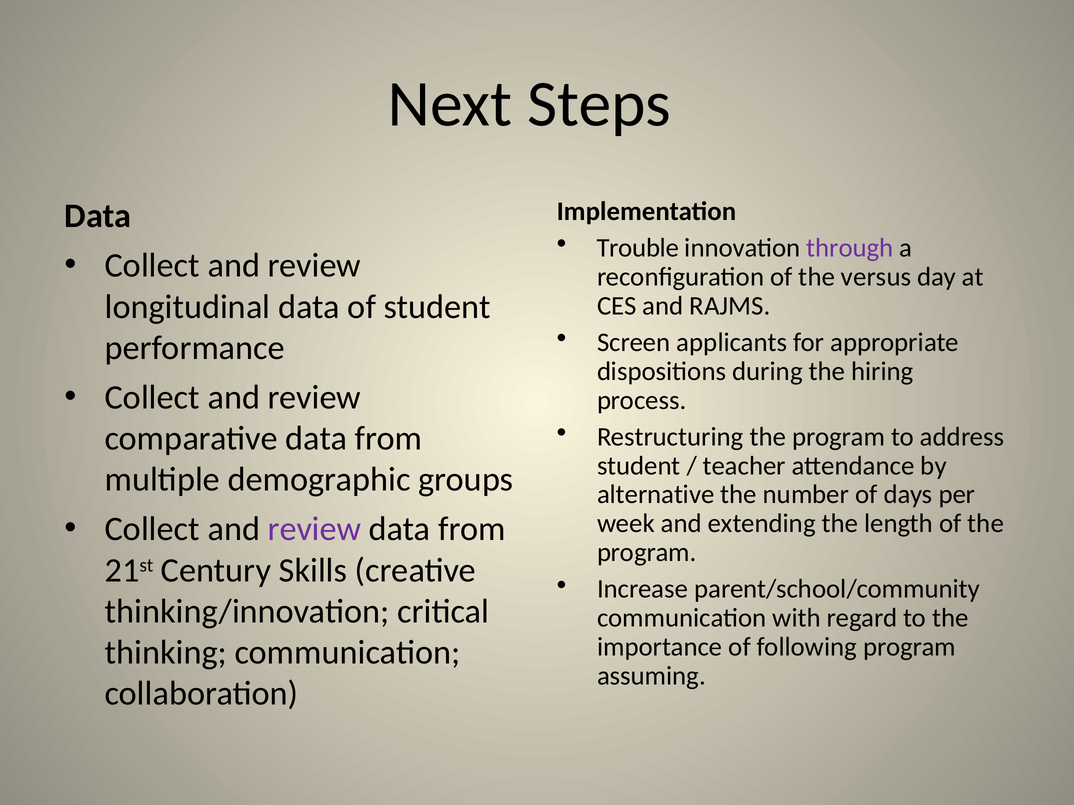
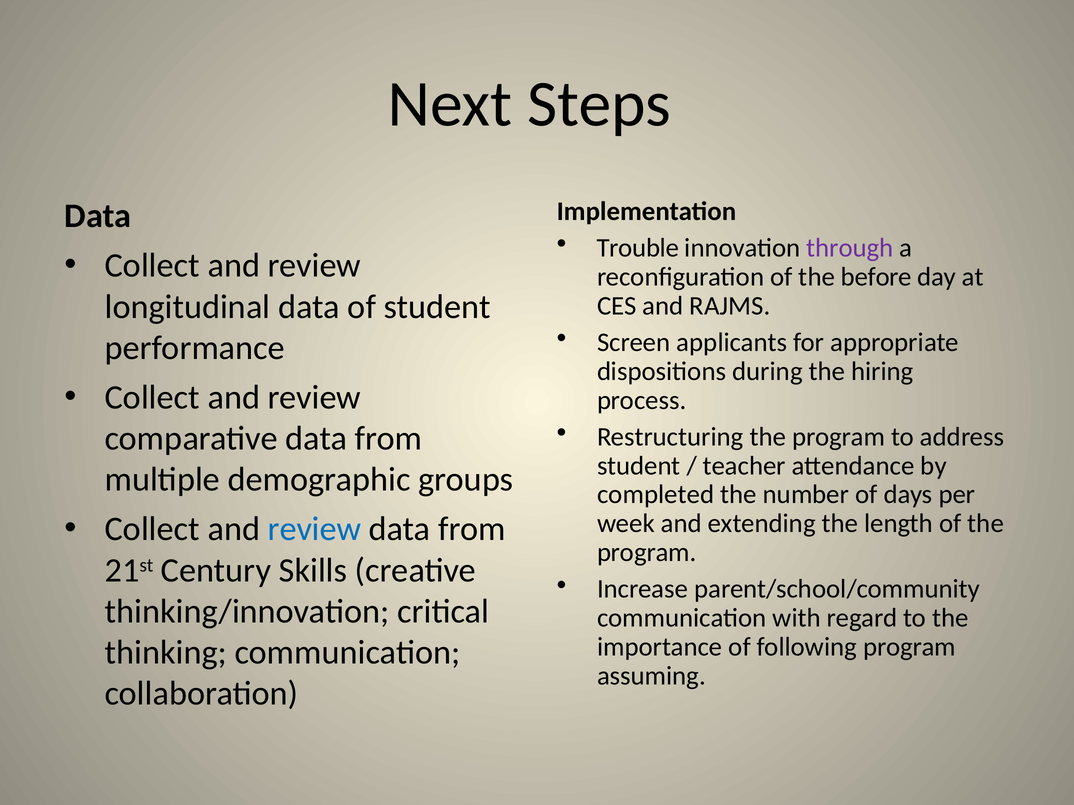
versus: versus -> before (876, 277)
alternative: alternative -> completed (656, 495)
review colour: purple -> blue (314, 529)
